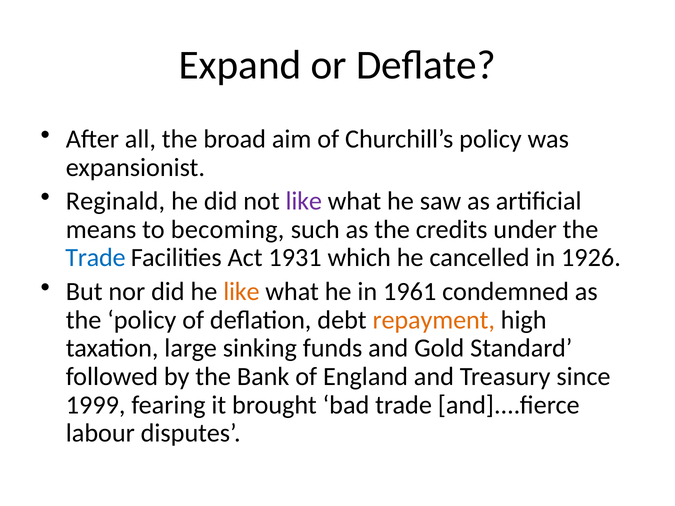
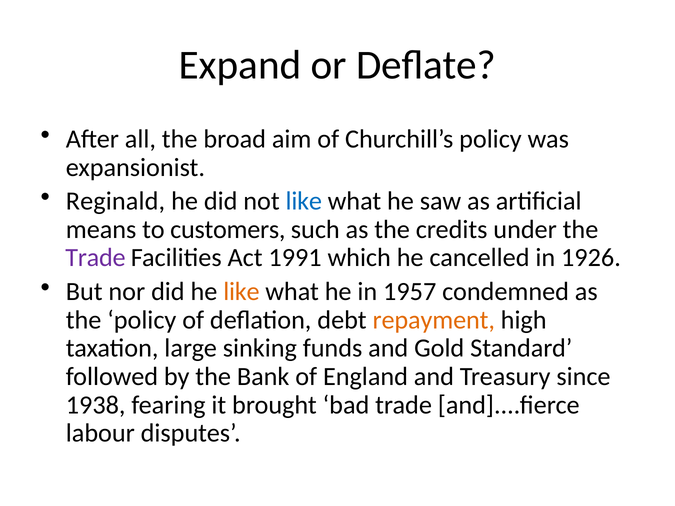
like colour: purple -> blue (304, 201)
becoming: becoming -> customers (228, 230)
Trade colour: blue -> purple (95, 258)
1931: 1931 -> 1991 (295, 258)
1961: 1961 -> 1957 (410, 292)
1999: 1999 -> 1938 (96, 405)
